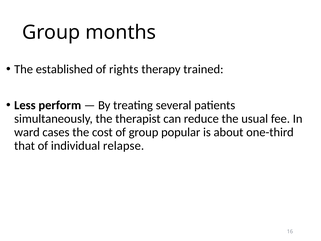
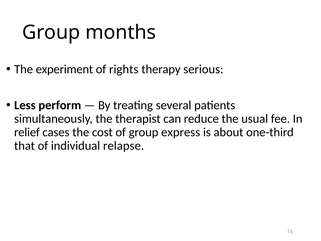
established: established -> experiment (64, 69)
trained: trained -> serious (203, 69)
ward: ward -> relief (27, 132)
popular: popular -> express (181, 132)
